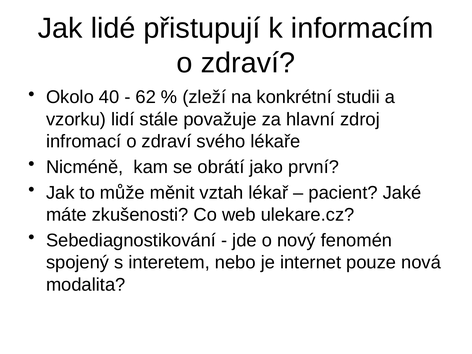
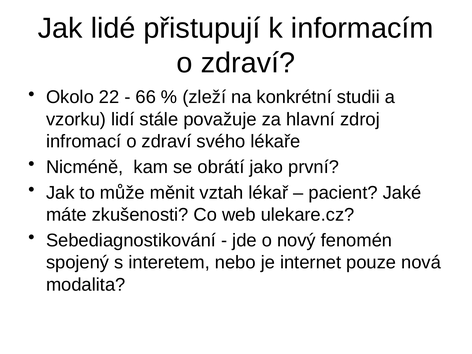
40: 40 -> 22 (109, 97)
62: 62 -> 66 (146, 97)
